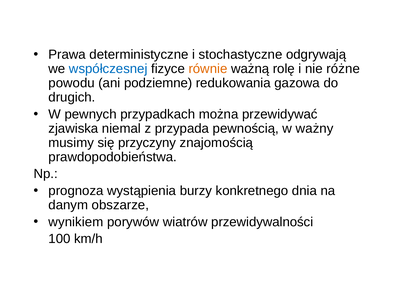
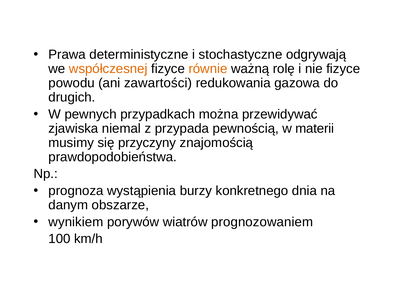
współczesnej colour: blue -> orange (108, 69)
nie różne: różne -> fizyce (343, 69)
podziemne: podziemne -> zawartości (158, 83)
ważny: ważny -> materii (315, 129)
przewidywalności: przewidywalności -> prognozowaniem (262, 222)
